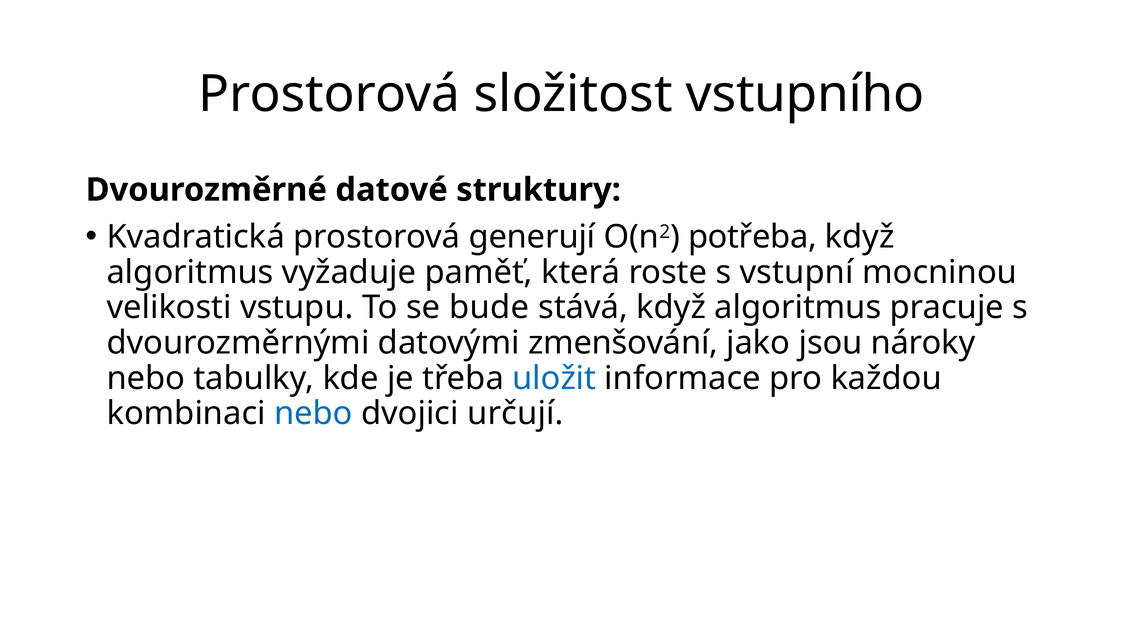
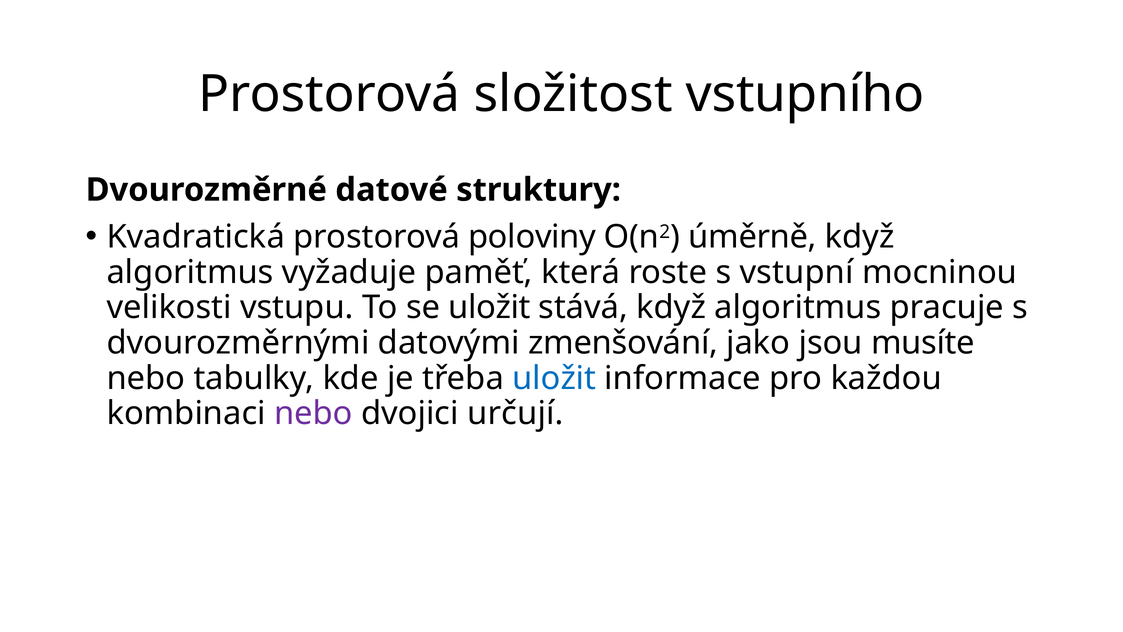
generují: generují -> poloviny (532, 237)
potřeba: potřeba -> úměrně (753, 237)
se bude: bude -> uložit (490, 307)
nároky: nároky -> musíte (923, 343)
nebo colour: blue -> purple (313, 413)
